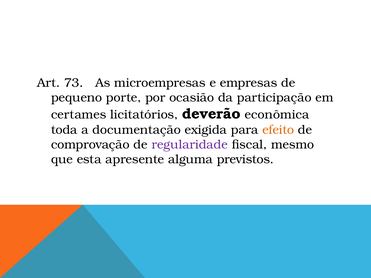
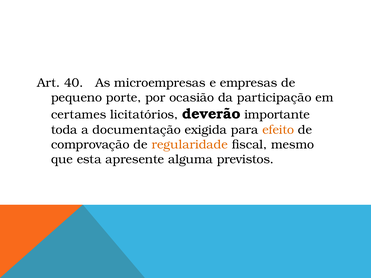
73: 73 -> 40 (74, 83)
econômica: econômica -> importante (277, 115)
regularidade colour: purple -> orange (190, 145)
